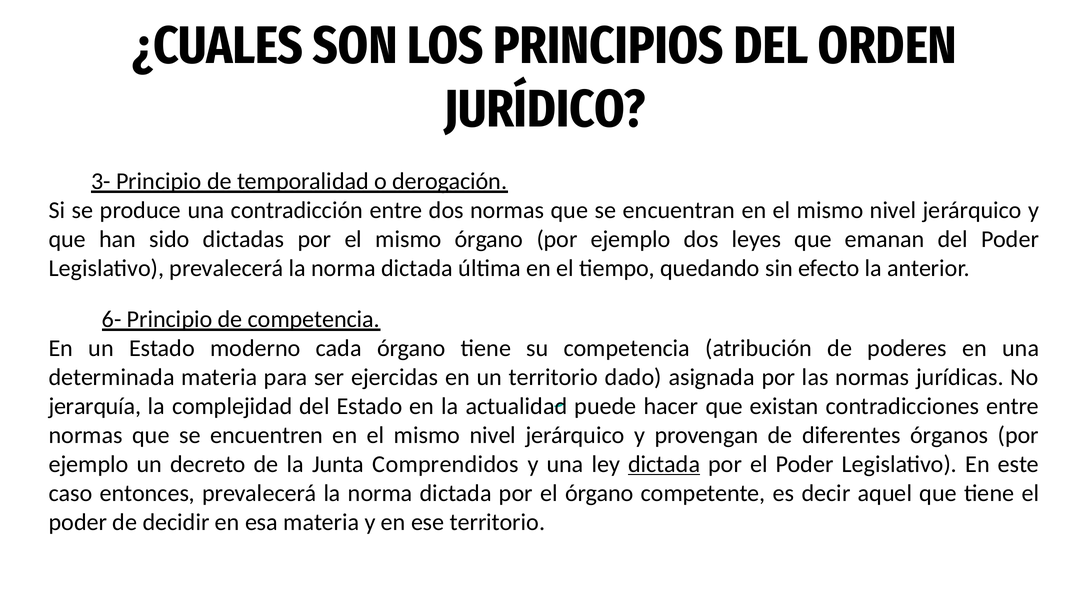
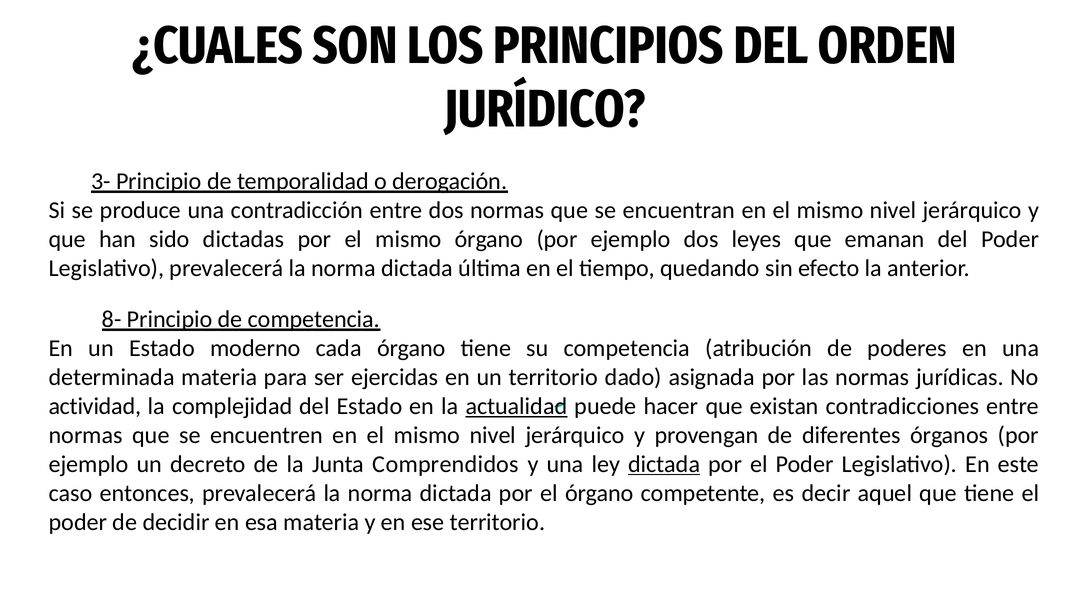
6-: 6- -> 8- (112, 319)
jerarquía: jerarquía -> actividad (95, 406)
actualidad underline: none -> present (516, 406)
